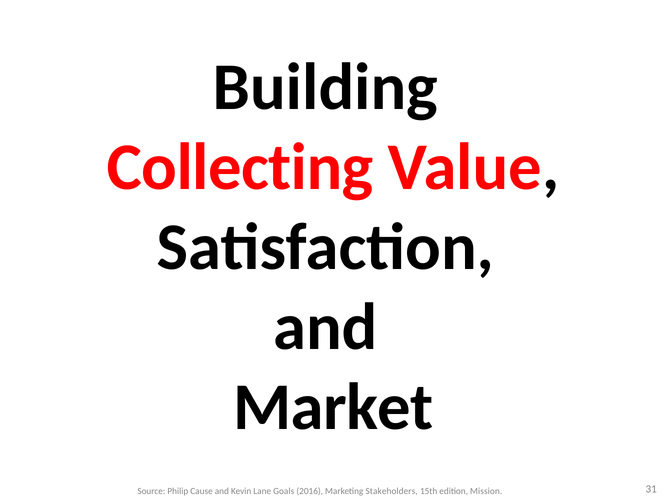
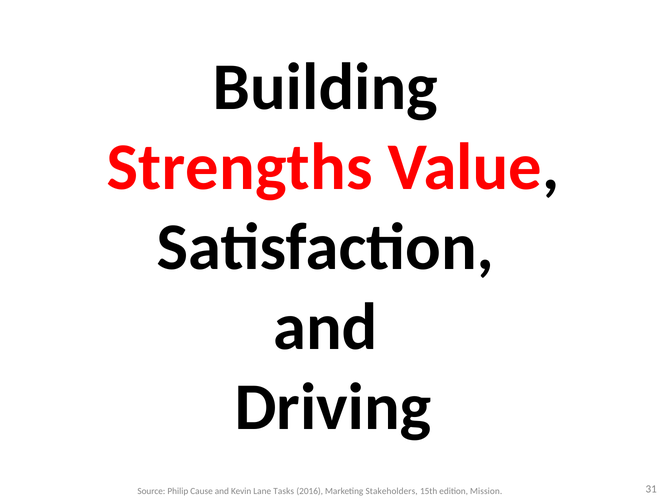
Collecting: Collecting -> Strengths (240, 167)
Market: Market -> Driving (333, 407)
Goals: Goals -> Tasks (284, 491)
